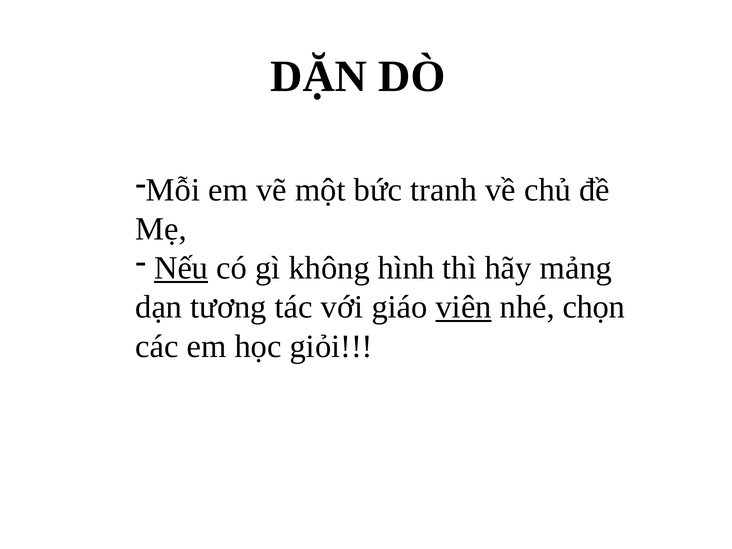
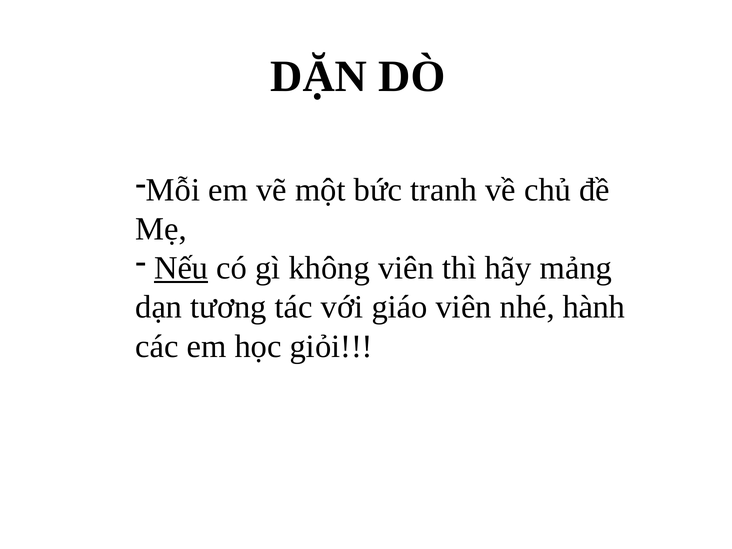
không hình: hình -> viên (406, 268)
viên underline: present -> none (464, 307)
chọn: chọn -> hành (594, 307)
